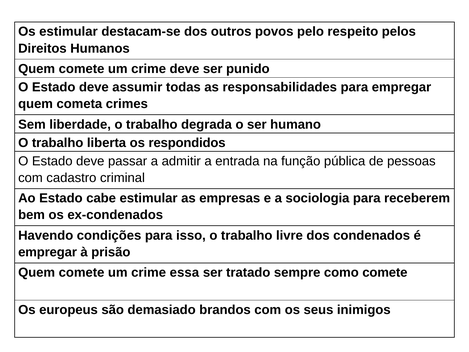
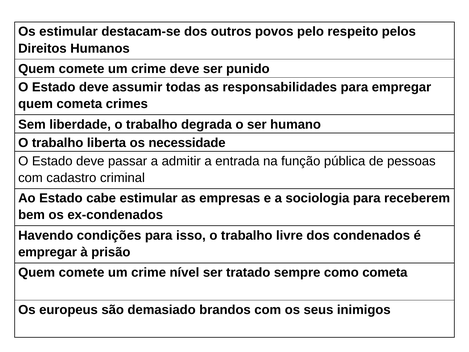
respondidos: respondidos -> necessidade (187, 143)
essa: essa -> nível (184, 272)
como comete: comete -> cometa (385, 272)
